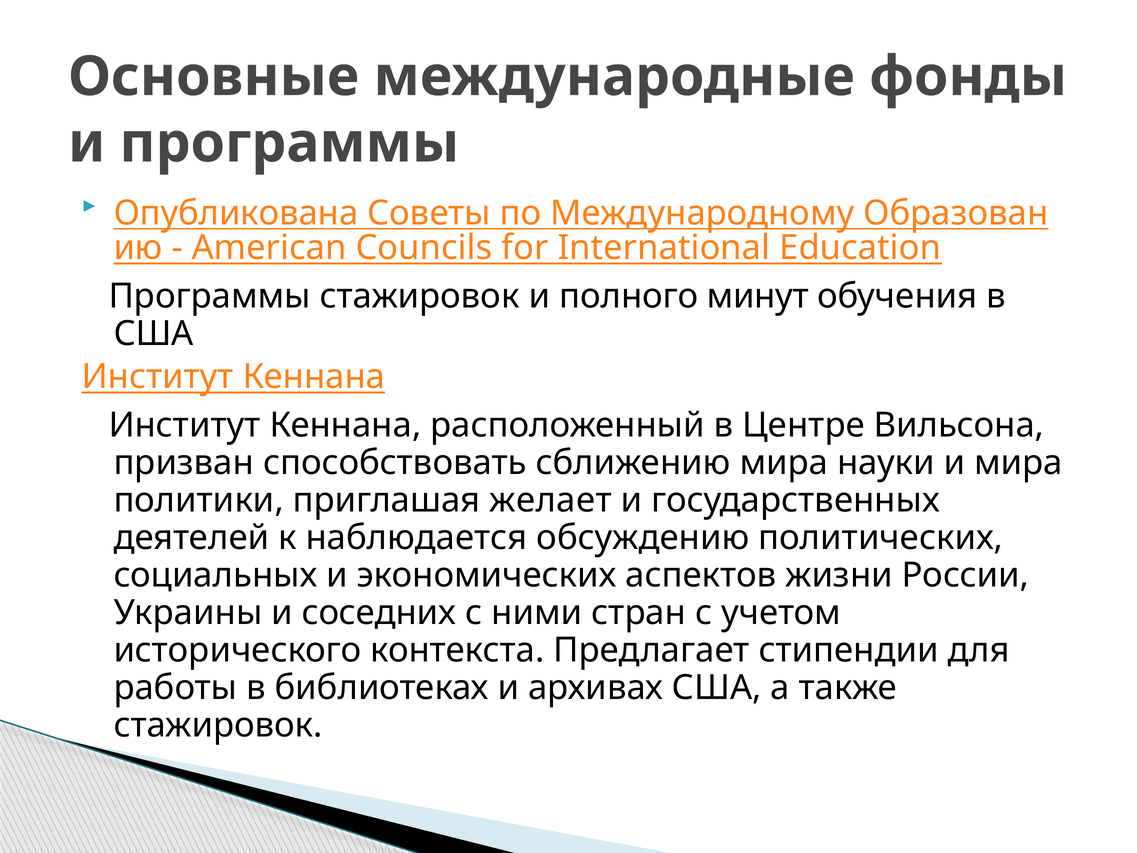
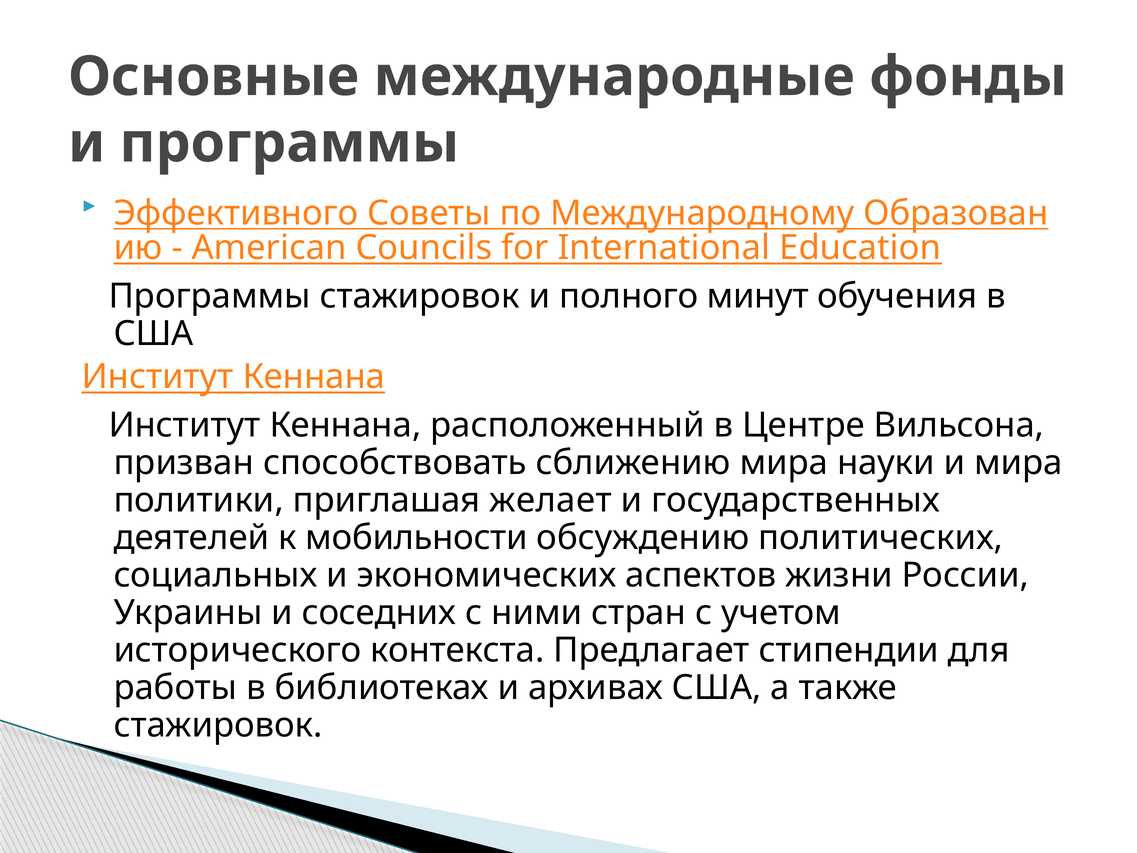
Опубликована: Опубликована -> Эффективного (236, 213)
наблюдается: наблюдается -> мобильности (417, 538)
